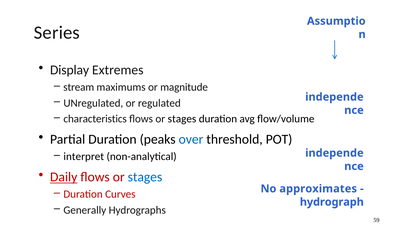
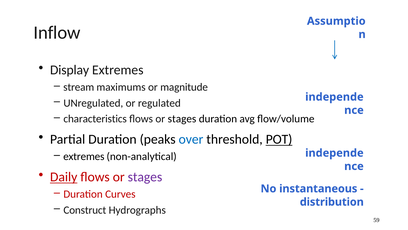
Series: Series -> Inflow (57, 33)
POT underline: none -> present (279, 139)
interpret: interpret -> extremes (84, 156)
stages colour: blue -> purple (145, 177)
approximates: approximates -> instantaneous (318, 188)
hydrograph: hydrograph -> distribution (332, 202)
Generally: Generally -> Construct (85, 210)
